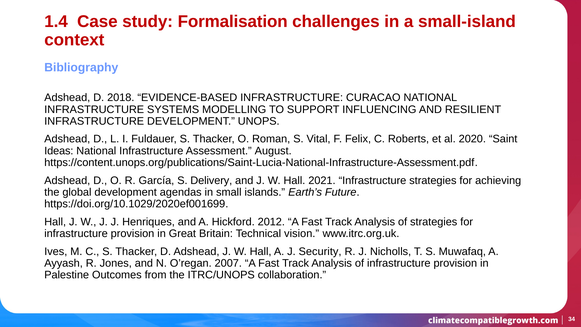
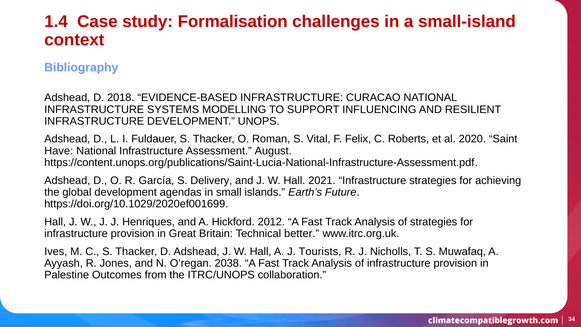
Ideas: Ideas -> Have (59, 151)
vision: vision -> better (302, 233)
Security: Security -> Tourists (320, 251)
2007: 2007 -> 2038 (228, 263)
